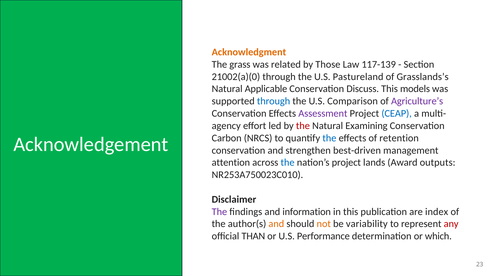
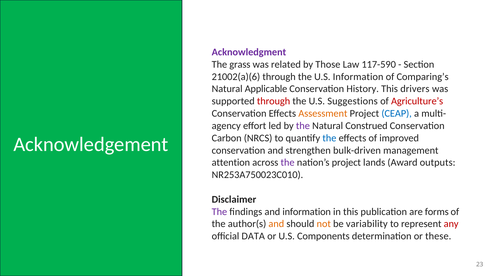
Acknowledgment colour: orange -> purple (249, 52)
117-139: 117-139 -> 117-590 (379, 64)
21002(a)(0: 21002(a)(0 -> 21002(a)(6 (236, 77)
U.S Pastureland: Pastureland -> Information (358, 77)
Grasslands’s: Grasslands’s -> Comparing’s (423, 77)
Discuss: Discuss -> History (363, 89)
models: models -> drivers (415, 89)
through colour: blue -> red (274, 101)
Comparison: Comparison -> Suggestions (353, 101)
Agriculture’s colour: purple -> red (417, 101)
Assessment colour: purple -> orange (323, 114)
the colour: red -> purple (303, 126)
Examining: Examining -> Construed (366, 126)
retention: retention -> improved (399, 138)
best-driven: best-driven -> bulk-driven (357, 150)
the colour: blue -> purple (288, 163)
index: index -> forms (437, 212)
THAN: THAN -> DATA (253, 236)
Performance: Performance -> Components (323, 236)
which: which -> these (438, 236)
